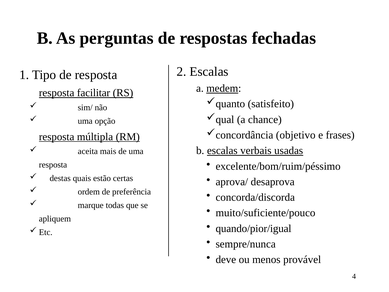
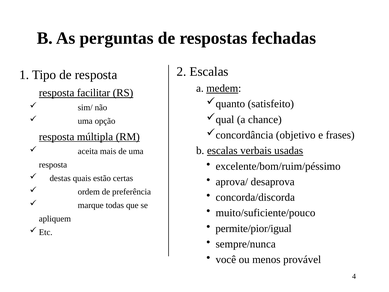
quando/pior/igual: quando/pior/igual -> permite/pior/igual (254, 228)
deve: deve -> você (226, 259)
